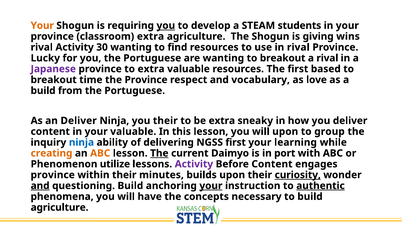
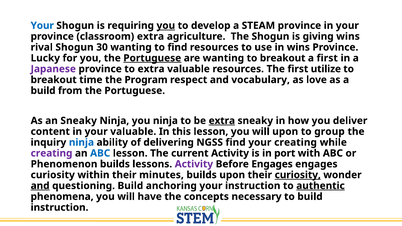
Your colour: orange -> blue (42, 26)
STEAM students: students -> province (299, 26)
rival Activity: Activity -> Shogun (75, 47)
in rival: rival -> wins (298, 47)
Portuguese underline: none -> present (152, 58)
a rival: rival -> first (327, 58)
based: based -> utilize (326, 69)
the Province: Province -> Program (146, 80)
an Deliver: Deliver -> Sneaky (79, 121)
you their: their -> ninja (165, 121)
extra underline: none -> present (222, 121)
NGSS first: first -> find (236, 142)
your learning: learning -> creating (296, 142)
creating colour: orange -> purple (52, 153)
ABC colour: orange -> blue (100, 153)
The underline: present -> none (159, 153)
current Daimyo: Daimyo -> Activity (230, 153)
Phenomenon utilize: utilize -> builds (115, 164)
Before Content: Content -> Engages (272, 164)
province: province -> curiosity (53, 175)
your underline: present -> none (211, 186)
agriculture: agriculture -> instruction (60, 208)
